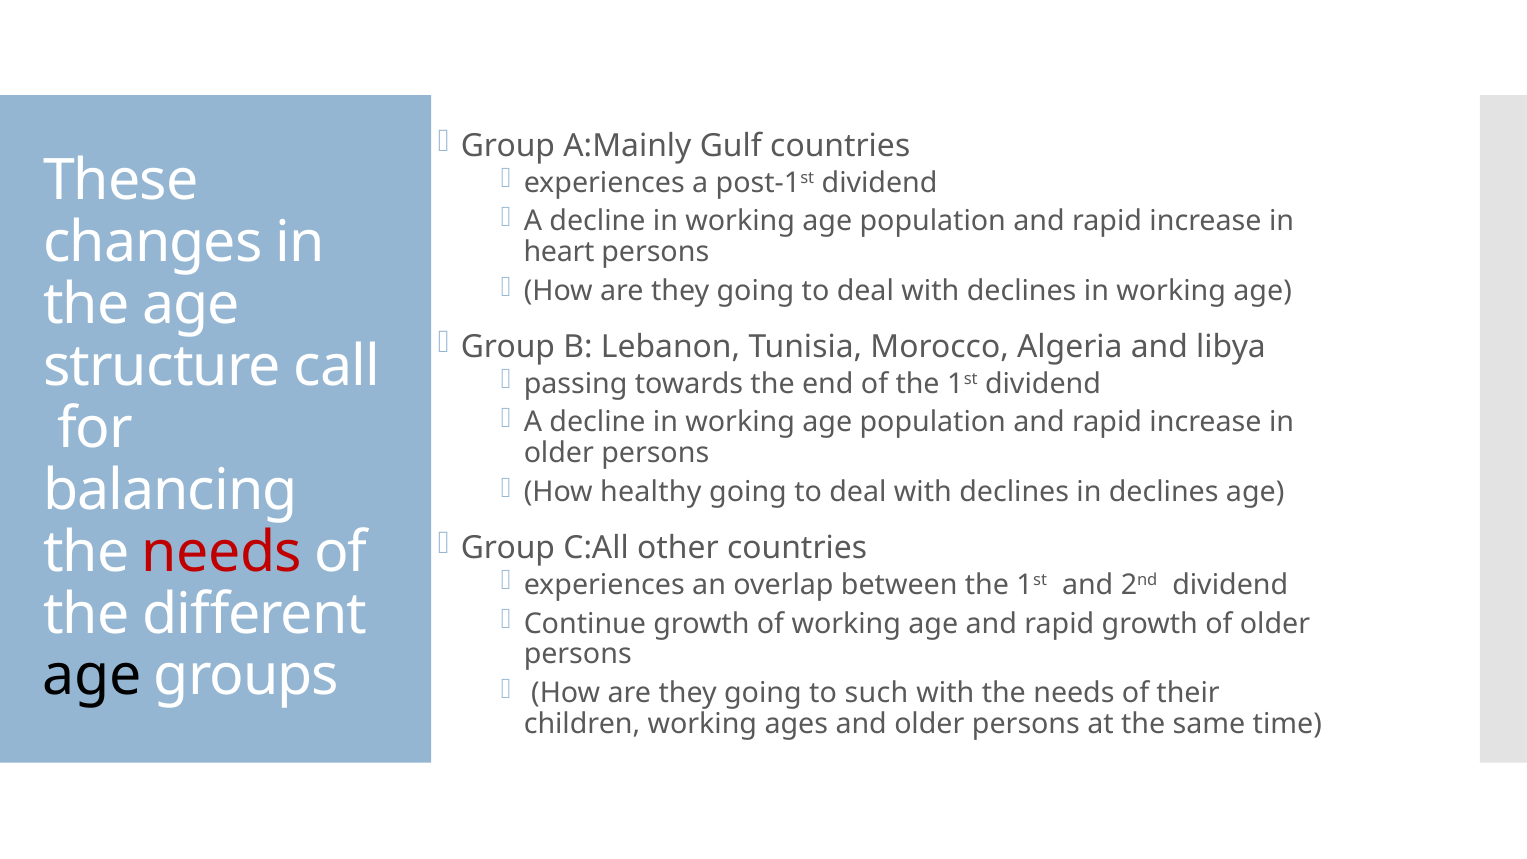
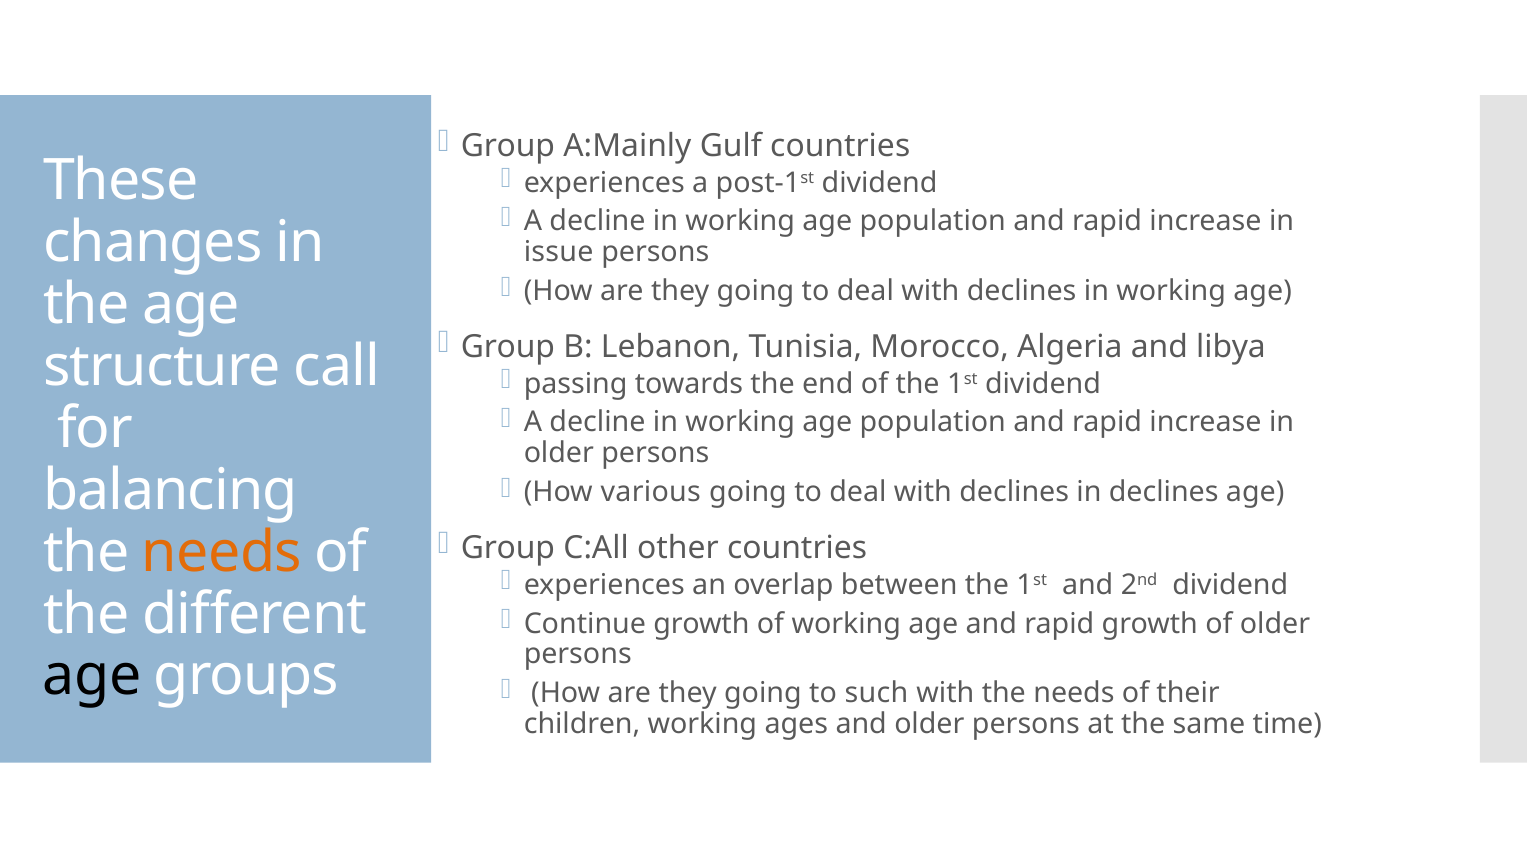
heart: heart -> issue (559, 252)
healthy: healthy -> various (651, 492)
needs colour: red -> orange (222, 552)
